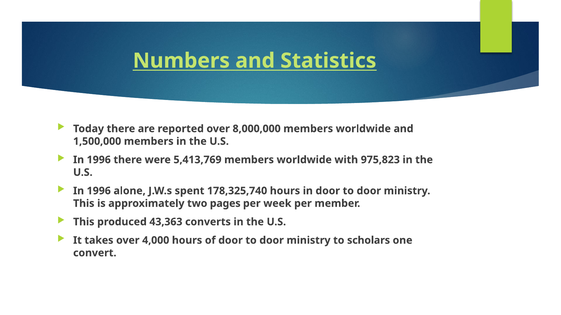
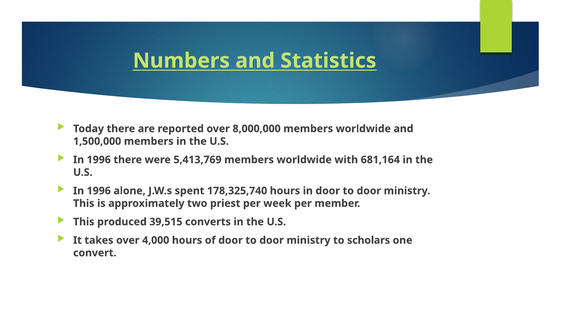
975,823: 975,823 -> 681,164 (380, 160)
pages: pages -> priest (225, 204)
43,363: 43,363 -> 39,515 (166, 222)
